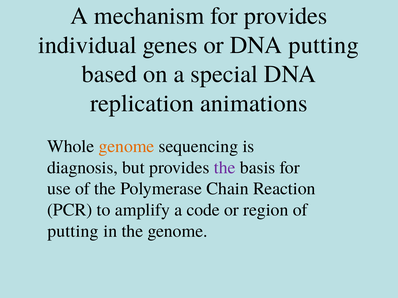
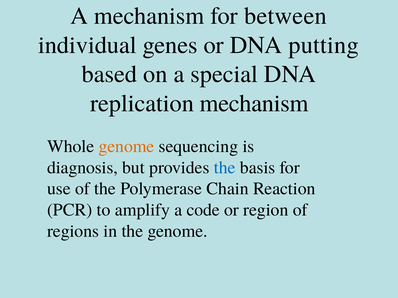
for provides: provides -> between (285, 16)
replication animations: animations -> mechanism (254, 103)
the colour: purple -> blue (225, 168)
putting: putting -> regions (73, 231)
